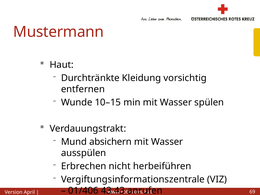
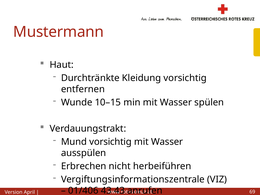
Mund absichern: absichern -> vorsichtig (111, 142)
